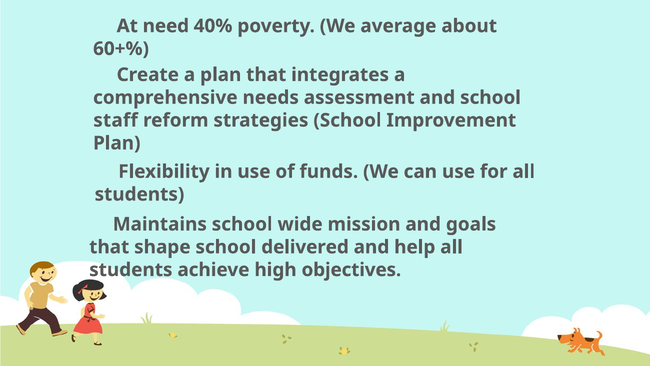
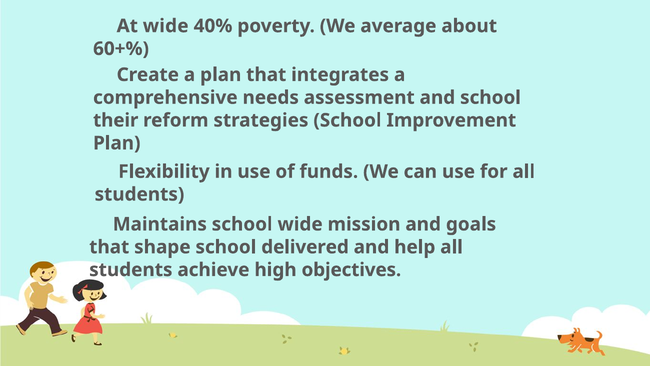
At need: need -> wide (166, 26)
staff: staff -> their (116, 120)
